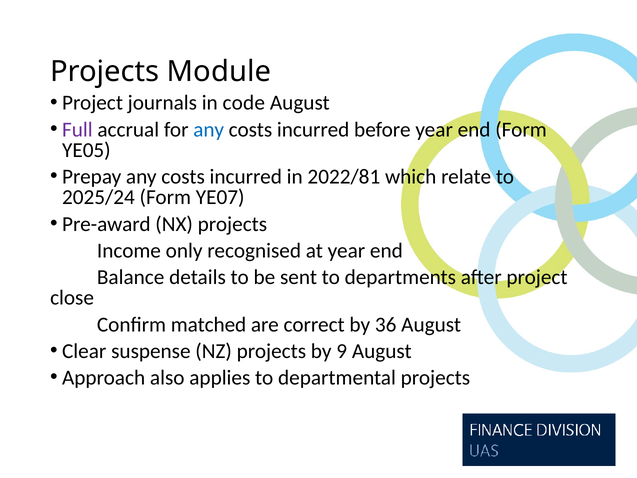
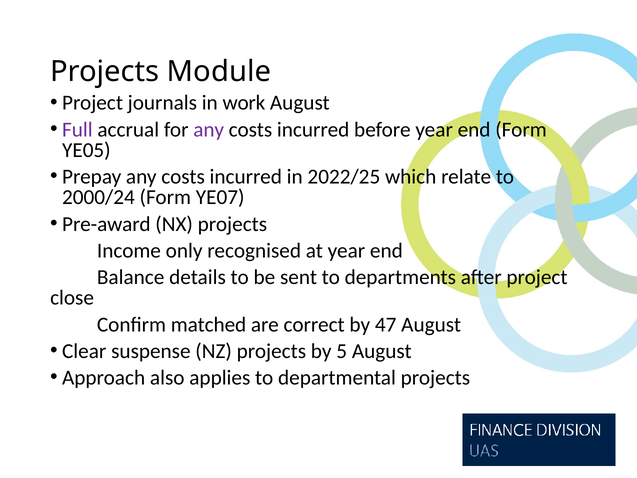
code: code -> work (244, 103)
any colour: blue -> purple (209, 129)
2022/81: 2022/81 -> 2022/25 (344, 177)
2025/24: 2025/24 -> 2000/24 (98, 197)
36: 36 -> 47 (386, 324)
9: 9 -> 5 (342, 351)
